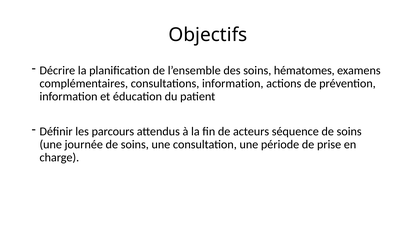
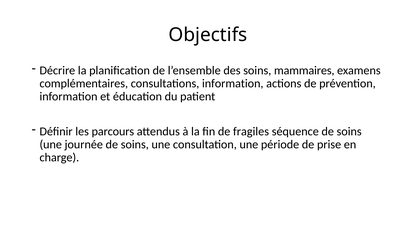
hématomes: hématomes -> mammaires (304, 70)
acteurs: acteurs -> fragiles (251, 131)
